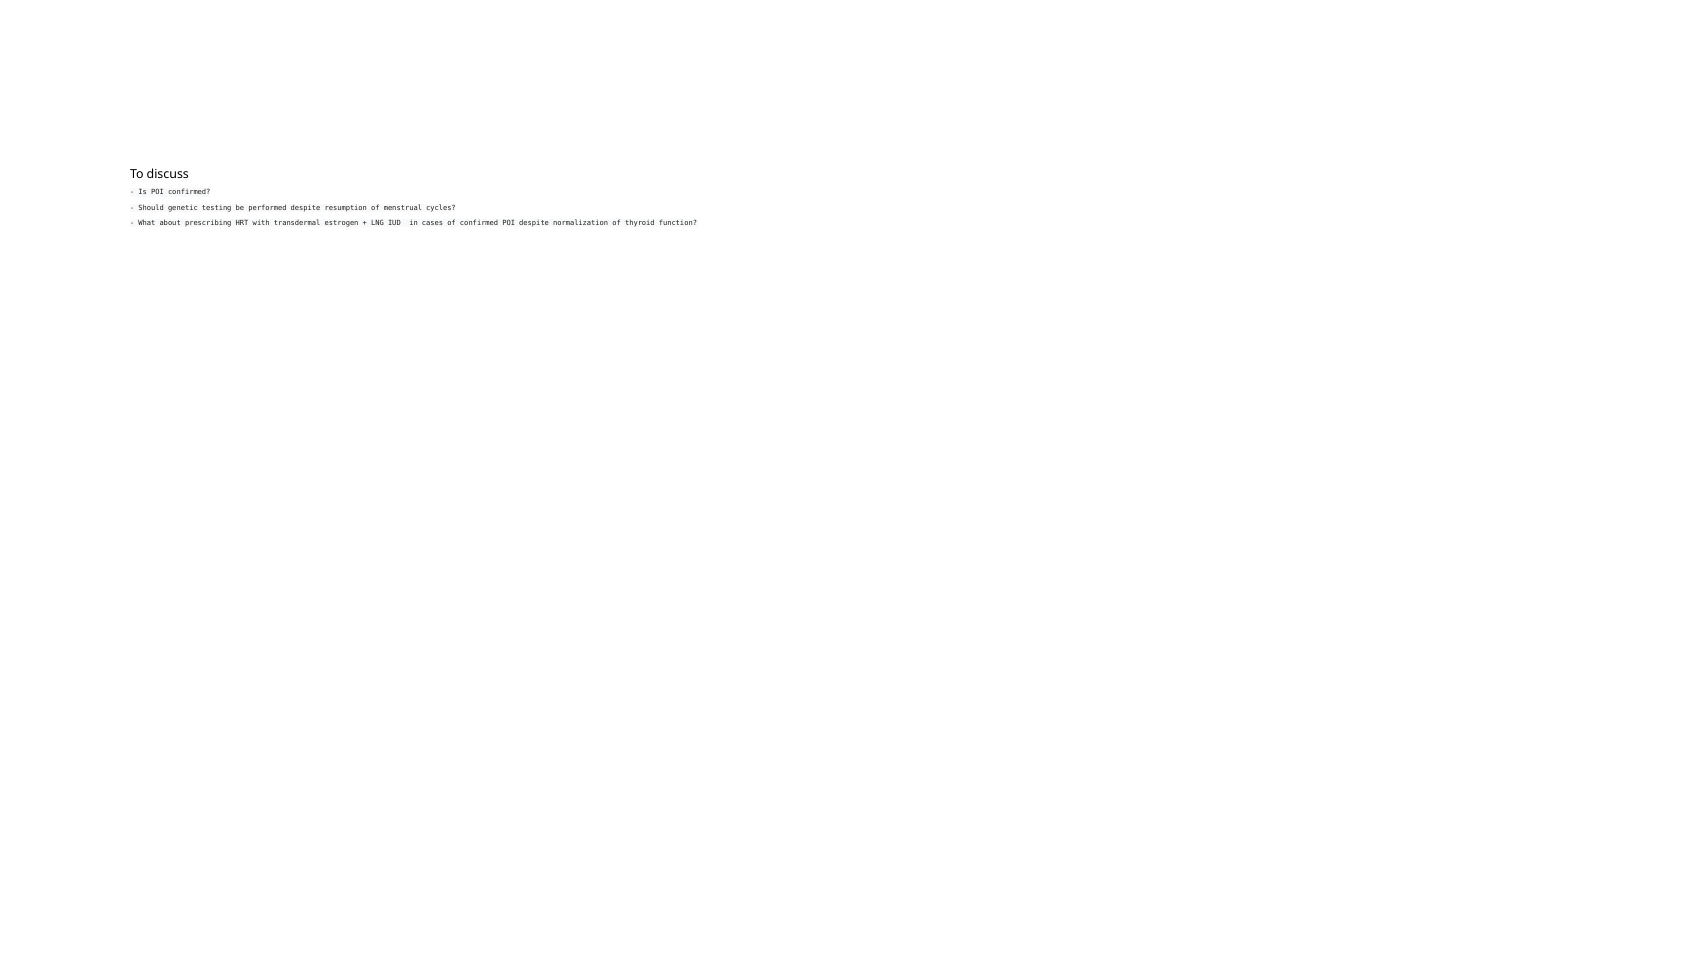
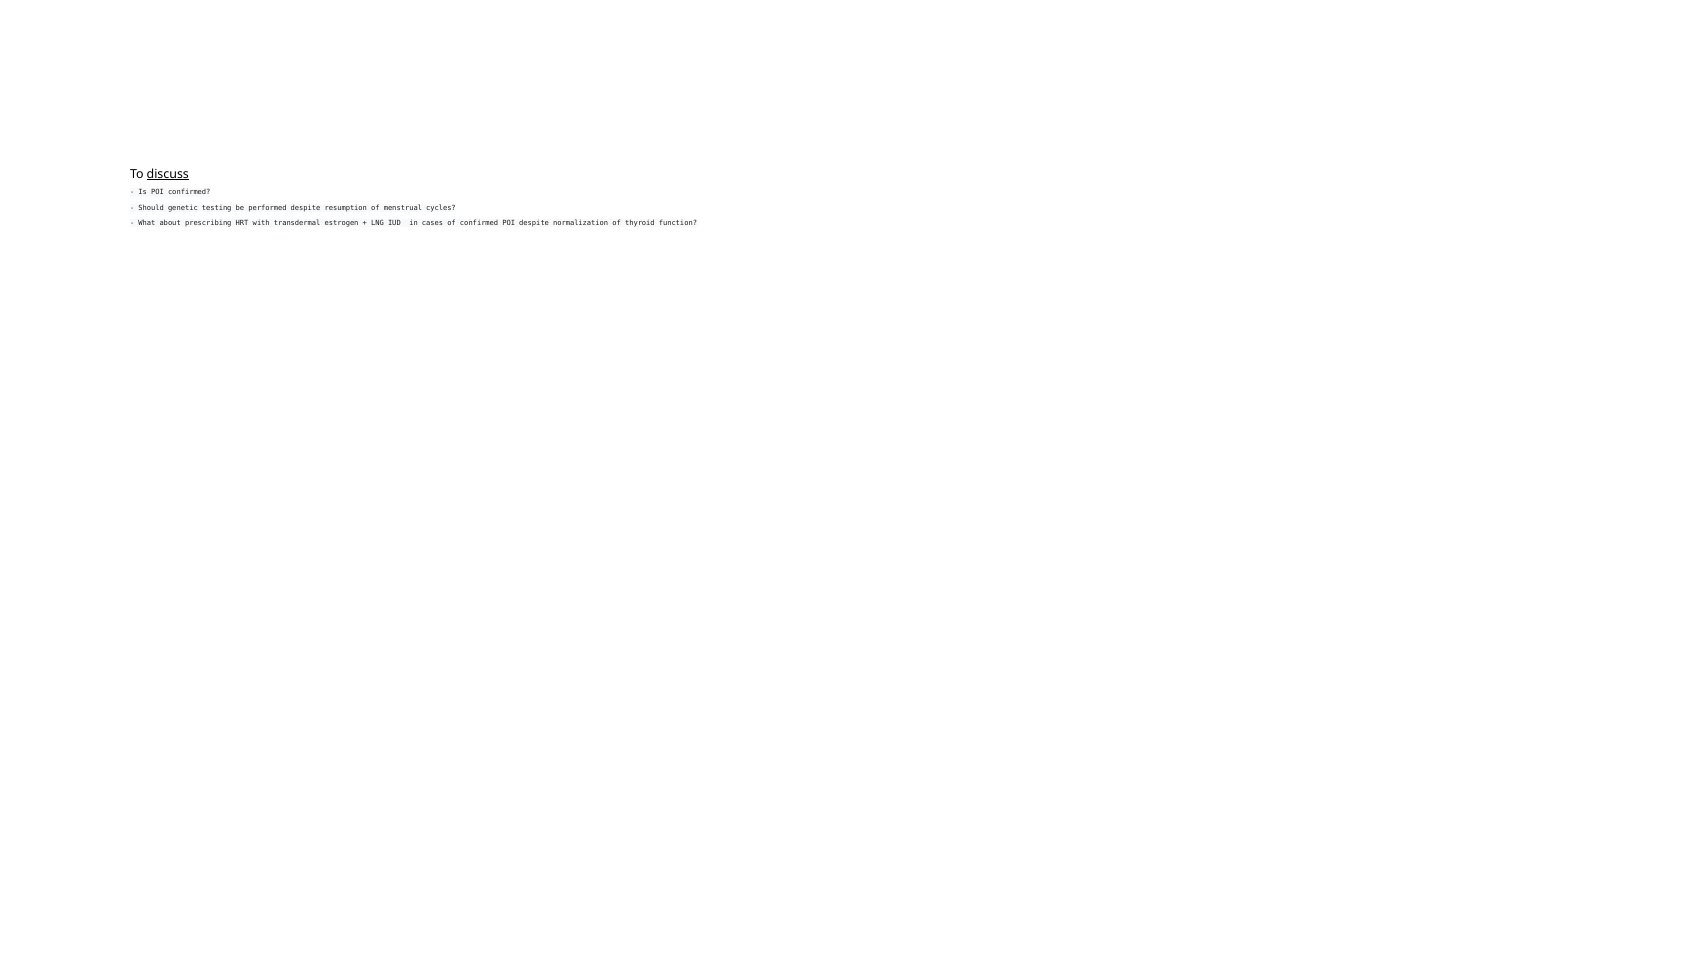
discuss underline: none -> present (168, 174)
